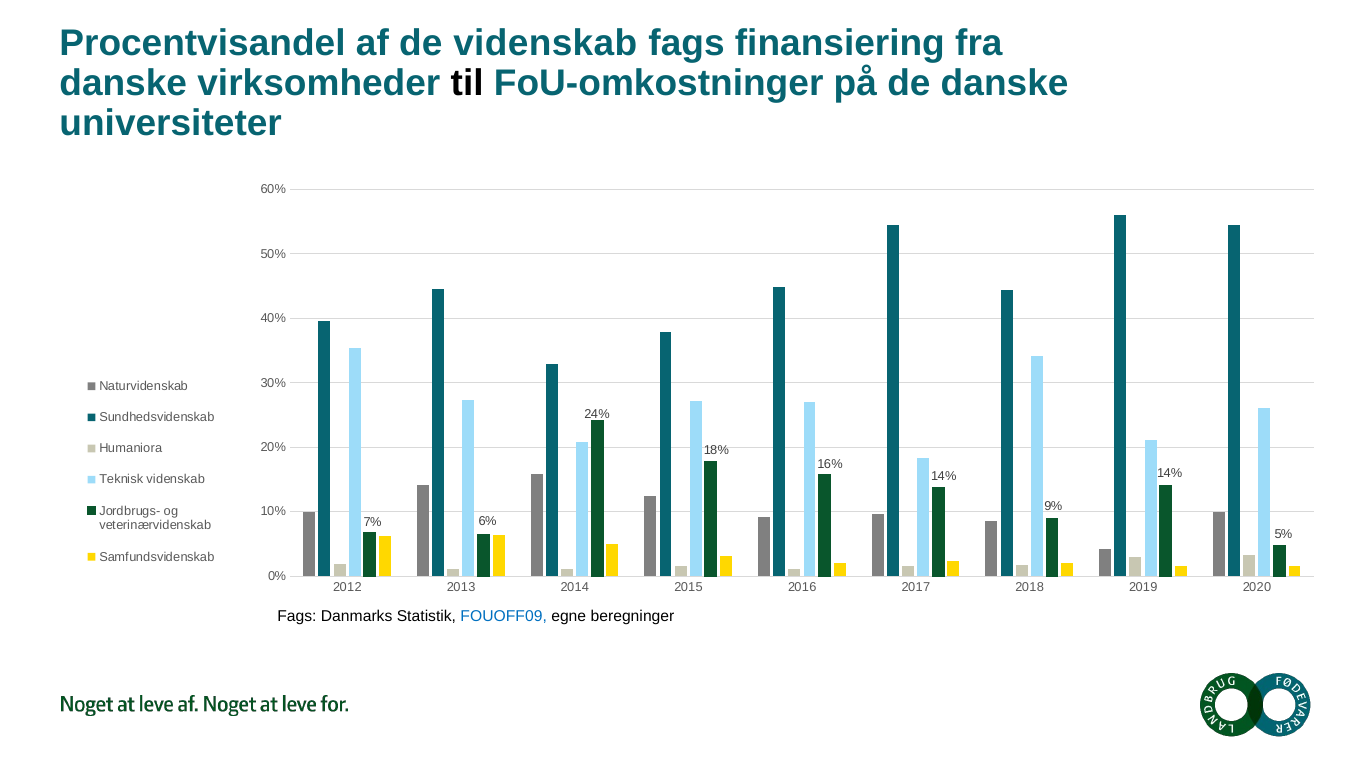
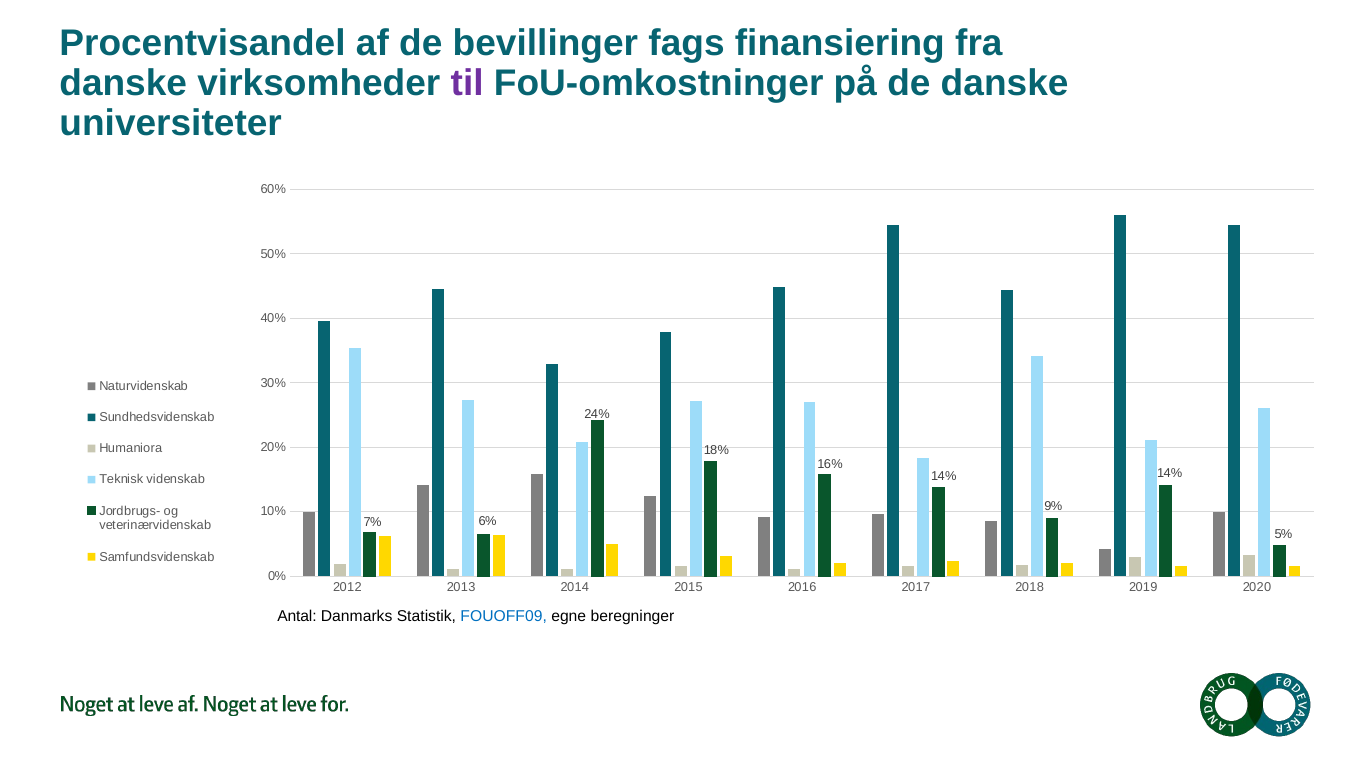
de videnskab: videnskab -> bevillinger (545, 44)
til colour: black -> purple (467, 84)
Fags: Fags -> Antal (297, 617)
